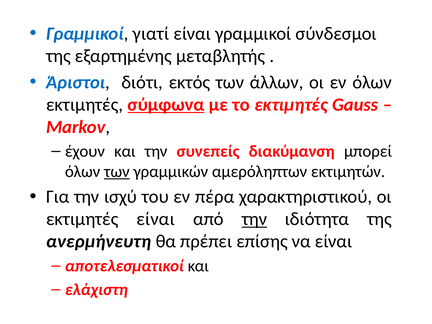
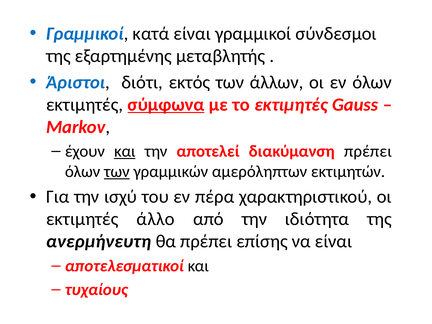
γιατί: γιατί -> κατά (151, 34)
και underline: none -> present (125, 151)
συνεπείς: συνεπείς -> αποτελεί (208, 151)
διακύμανση μπορεί: μπορεί -> πρέπει (368, 151)
εκτιμητές είναι: είναι -> άλλο (156, 219)
την underline: present -> none (254, 219)
ελάχιστη: ελάχιστη -> τυχαίους (96, 289)
